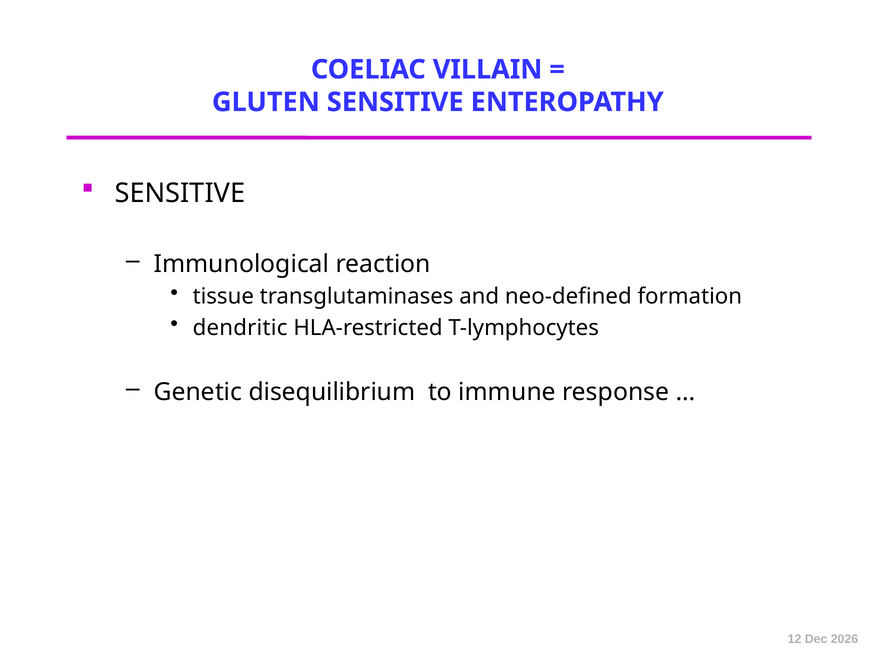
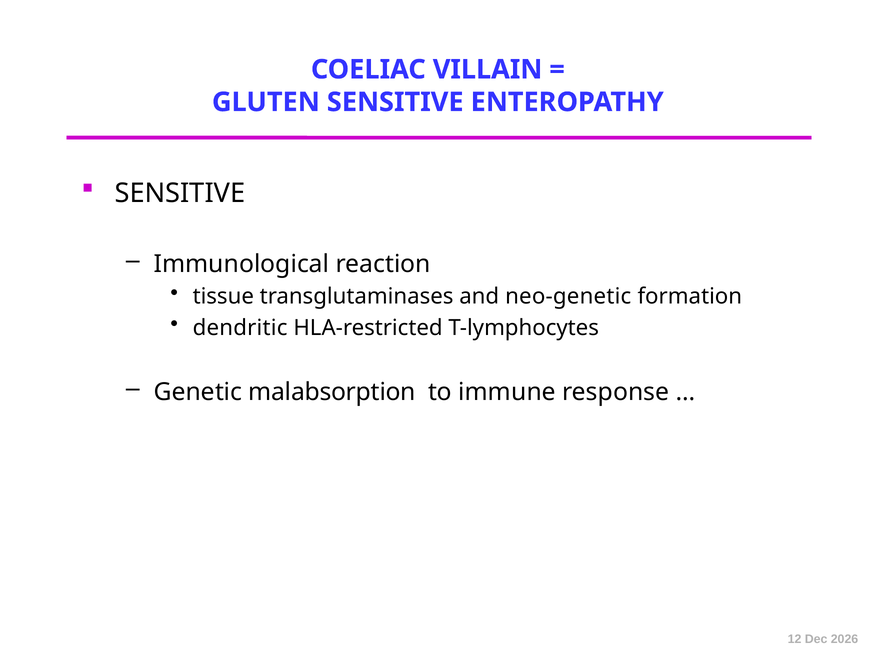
neo-defined: neo-defined -> neo-genetic (568, 296)
disequilibrium: disequilibrium -> malabsorption (332, 392)
